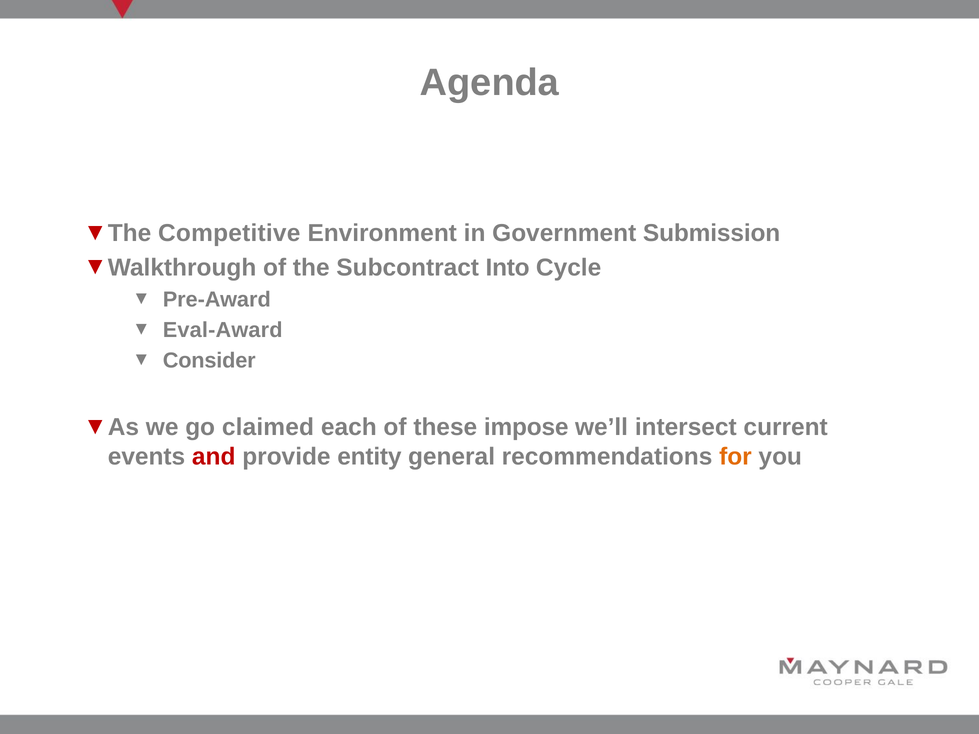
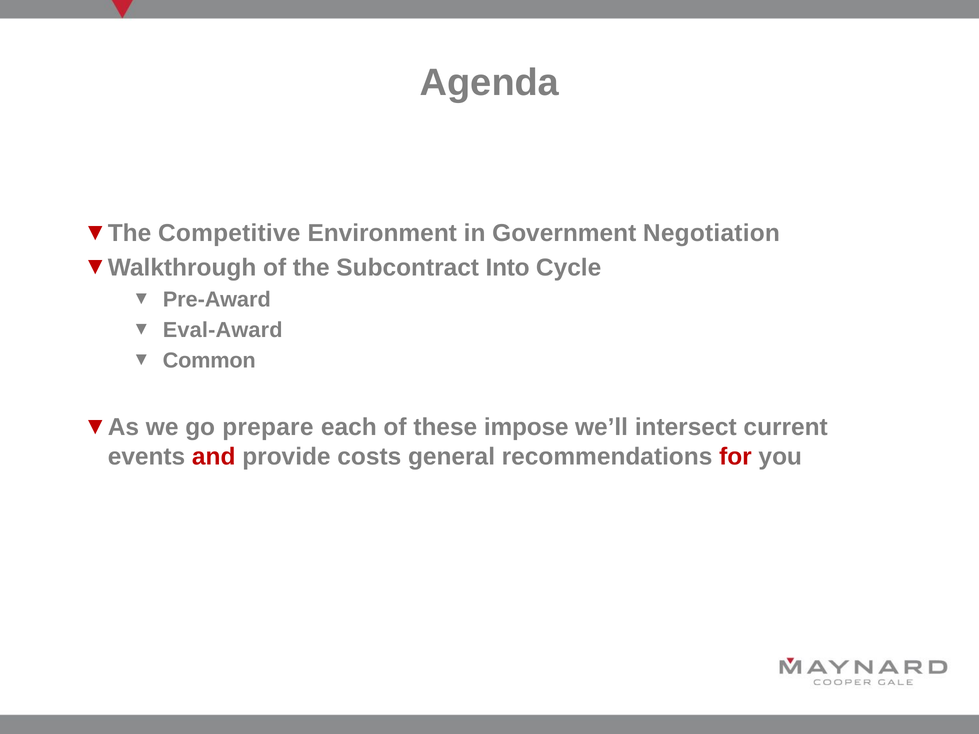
Submission: Submission -> Negotiation (711, 233)
Consider: Consider -> Common (209, 360)
claimed: claimed -> prepare (268, 428)
entity: entity -> costs (369, 457)
for colour: orange -> red (735, 457)
